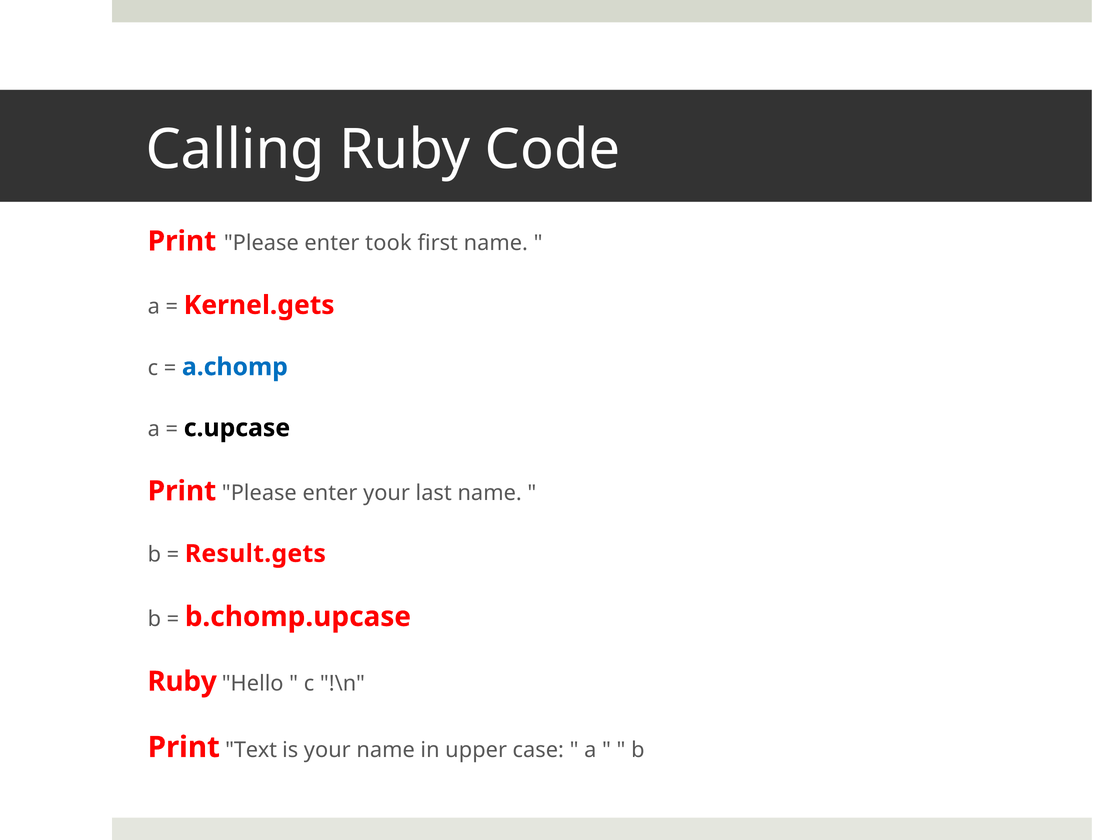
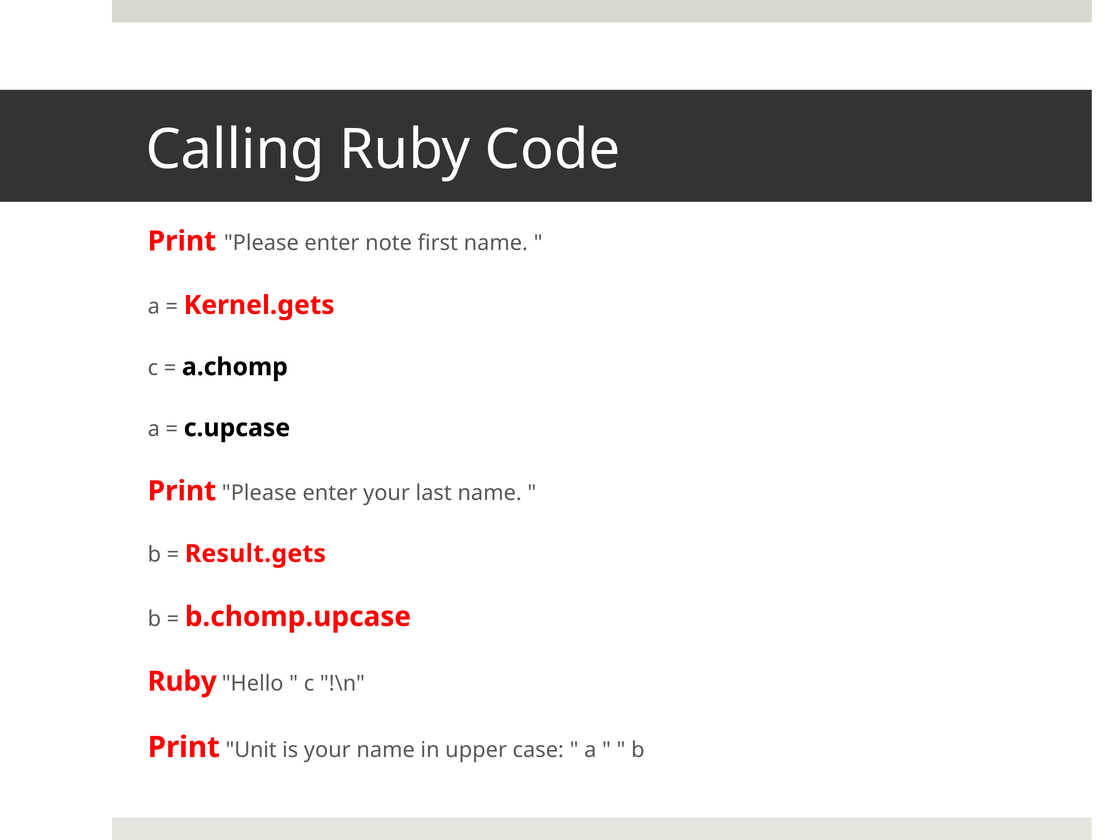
took: took -> note (389, 243)
a.chomp colour: blue -> black (235, 367)
Text: Text -> Unit (251, 750)
